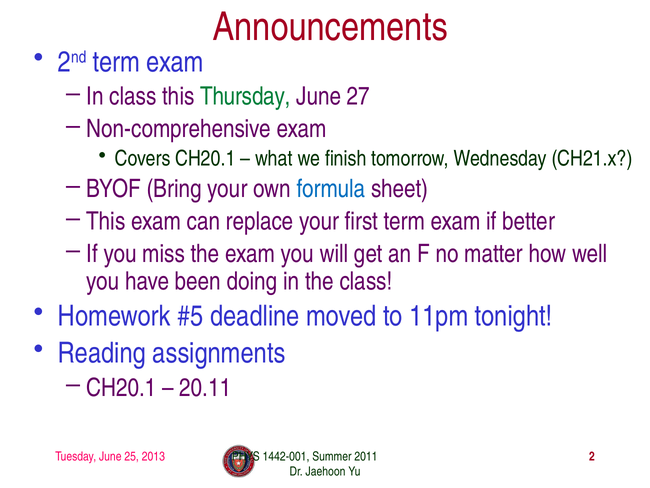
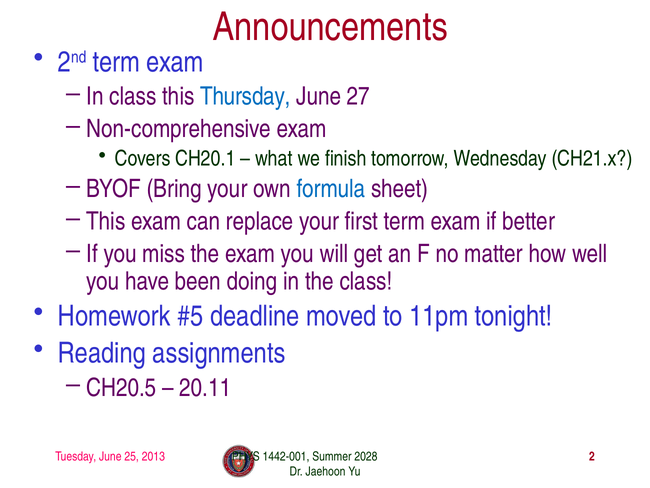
Thursday colour: green -> blue (245, 96)
CH20.1: CH20.1 -> CH20.5 (121, 387)
2011: 2011 -> 2028 (366, 456)
